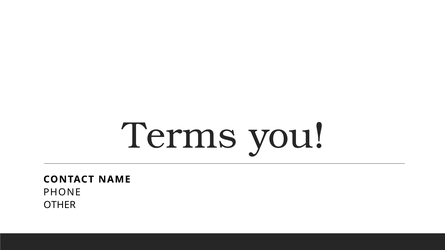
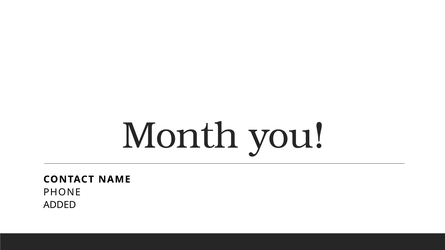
Terms: Terms -> Month (180, 136)
OTHER: OTHER -> ADDED (60, 205)
